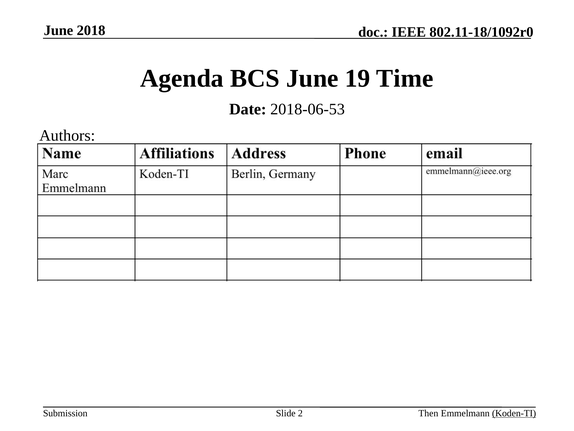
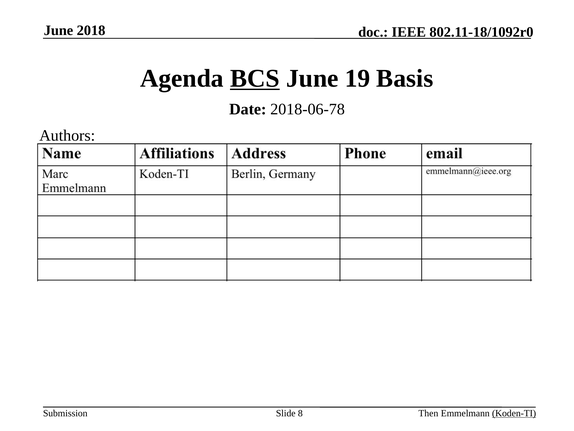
BCS underline: none -> present (255, 78)
Time: Time -> Basis (405, 78)
2018-06-53: 2018-06-53 -> 2018-06-78 (308, 109)
2: 2 -> 8 (300, 413)
